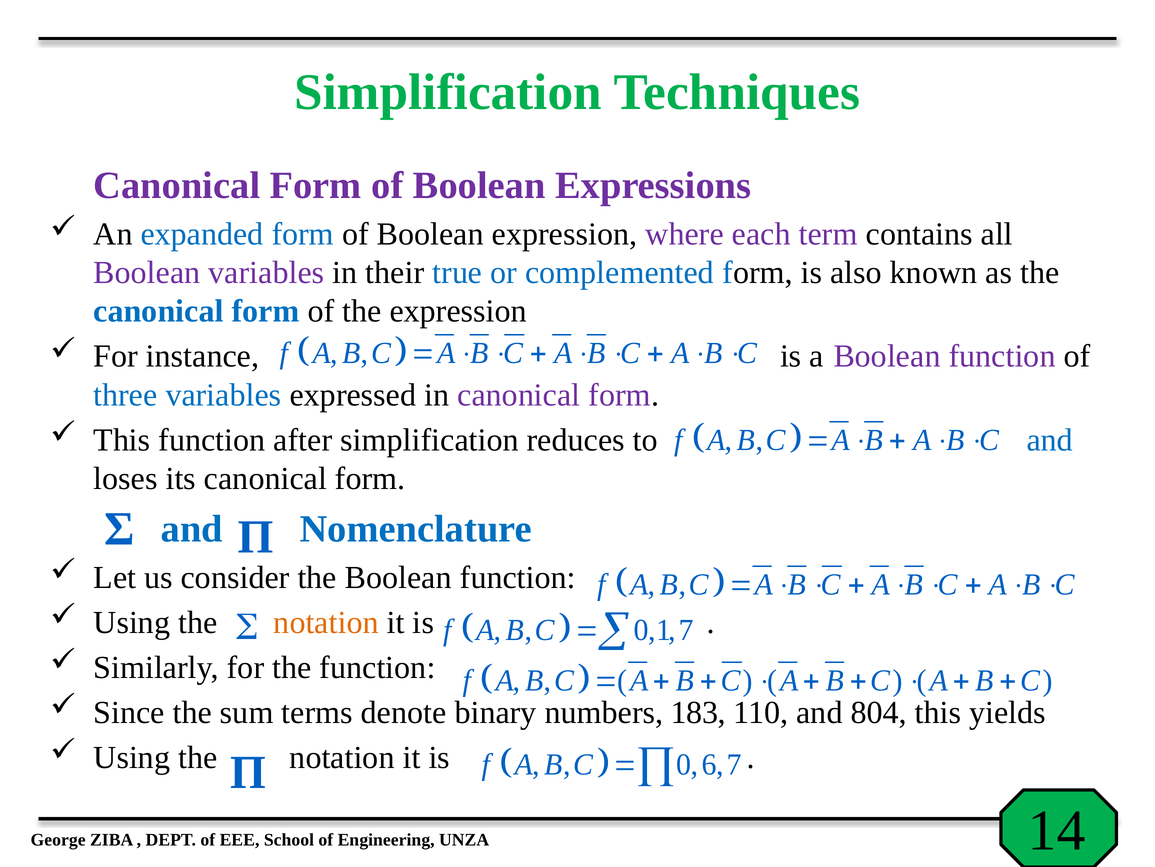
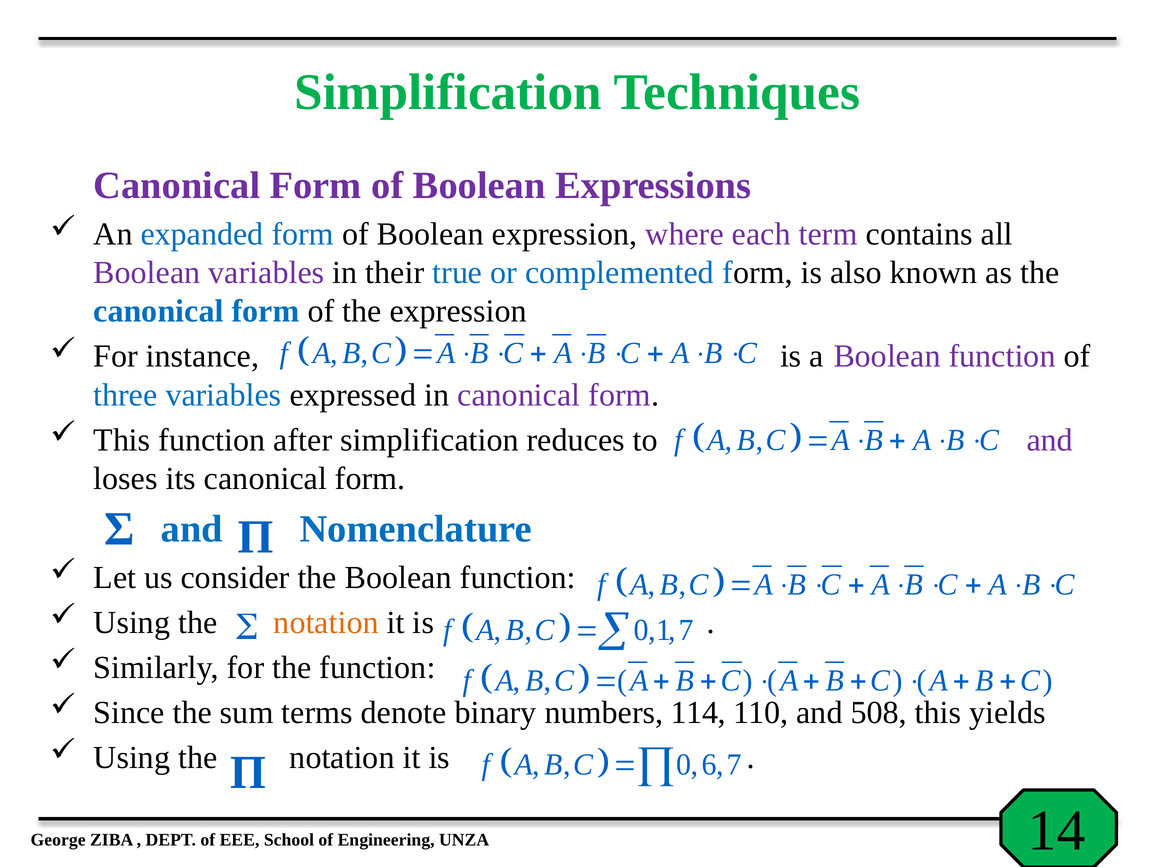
and colour: blue -> purple (1050, 440)
183: 183 -> 114 (698, 712)
804: 804 -> 508 (879, 712)
